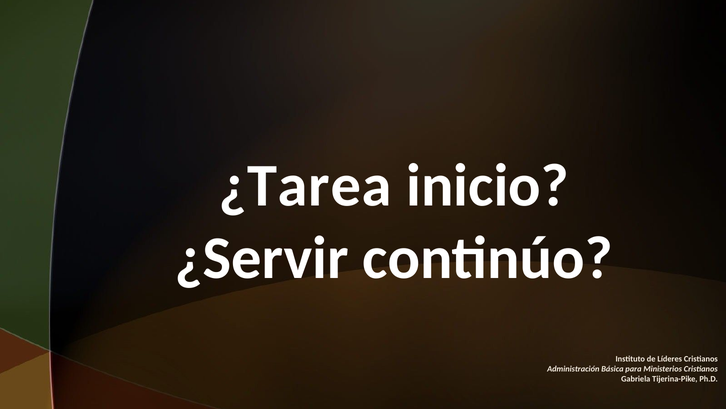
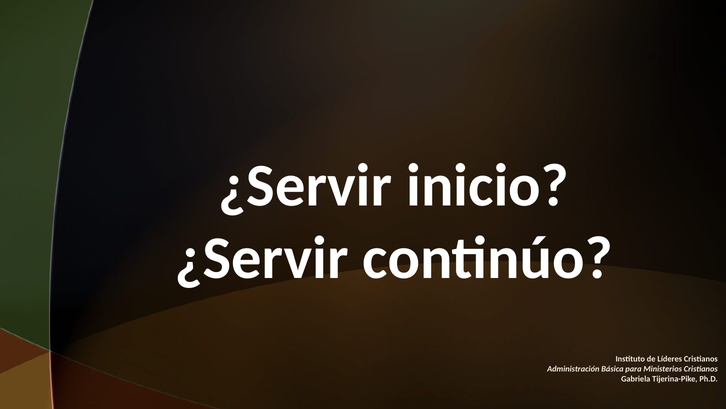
¿Tarea: ¿Tarea -> ¿Servir (305, 186)
